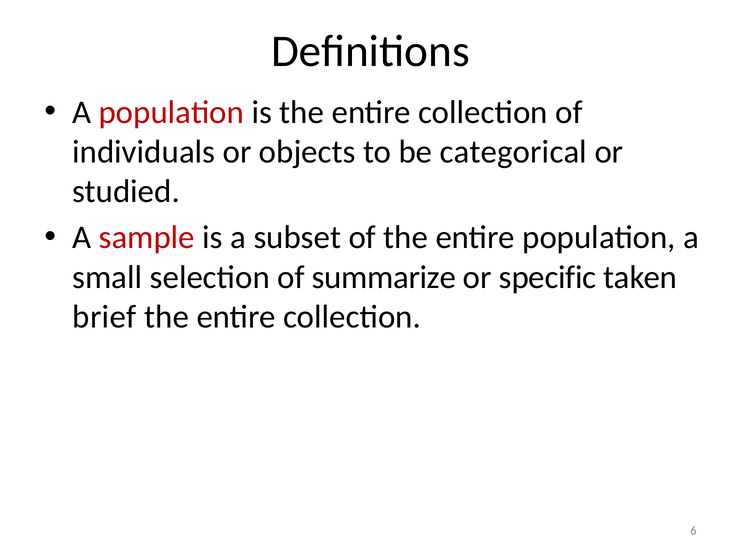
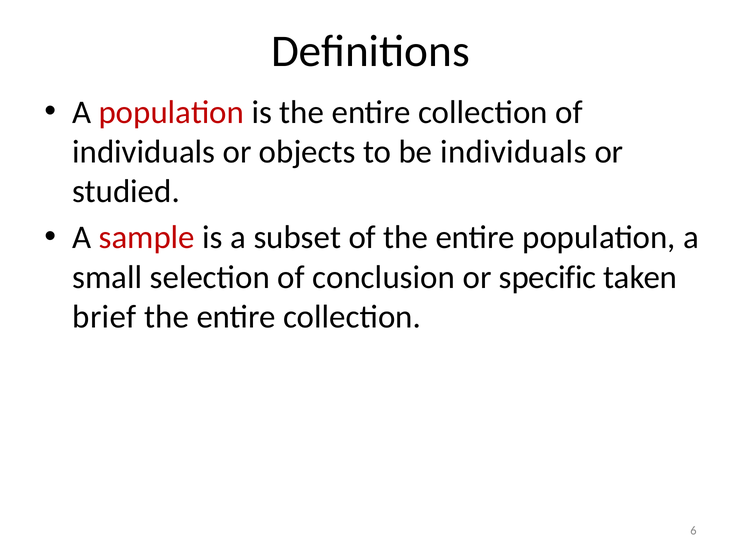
be categorical: categorical -> individuals (513, 152)
summarize: summarize -> conclusion (384, 277)
